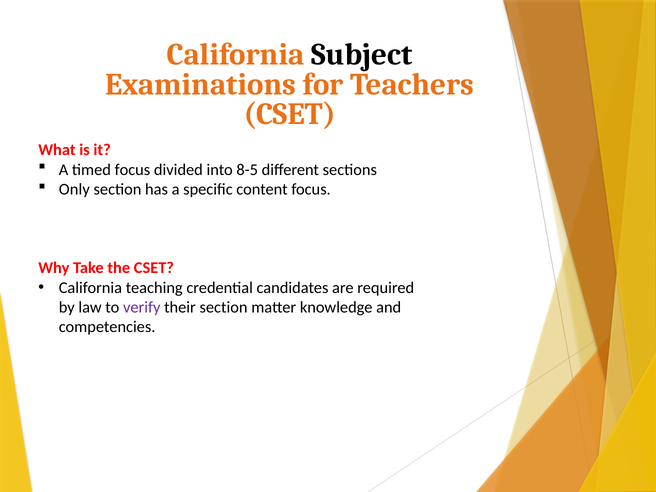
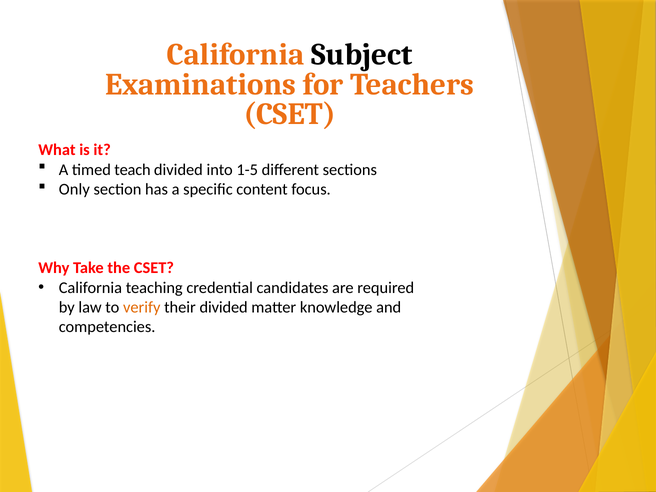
timed focus: focus -> teach (133, 170)
8-5: 8-5 -> 1-5 (247, 170)
verify colour: purple -> orange (142, 307)
their section: section -> divided (224, 307)
